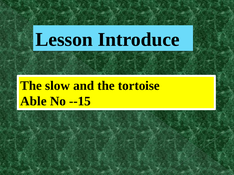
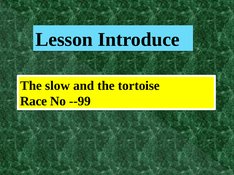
Able: Able -> Race (34, 101)
--15: --15 -> --99 (80, 101)
